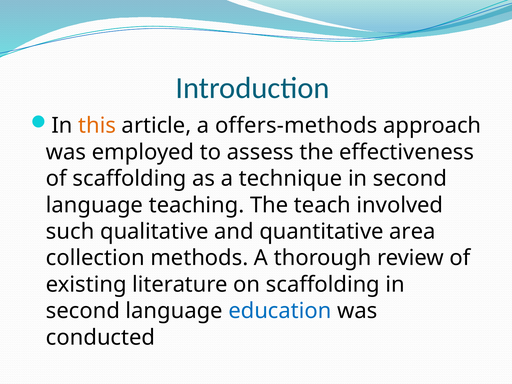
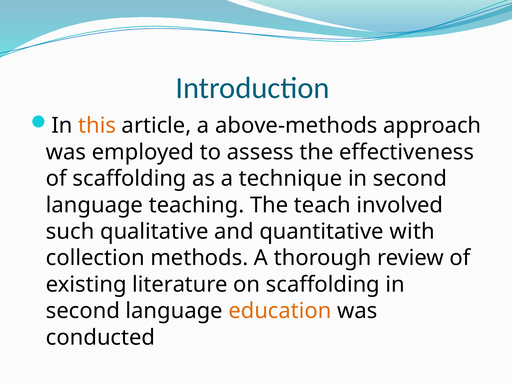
offers-methods: offers-methods -> above-methods (296, 126)
area: area -> with (412, 232)
education colour: blue -> orange (280, 311)
